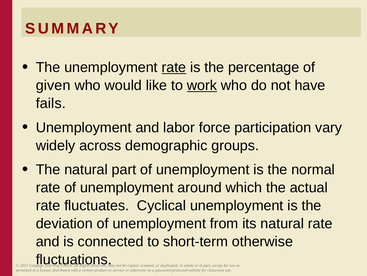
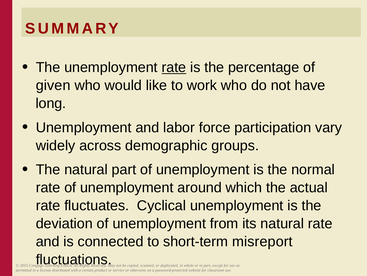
work underline: present -> none (202, 85)
fails: fails -> long (51, 103)
short-term otherwise: otherwise -> misreport (262, 241)
